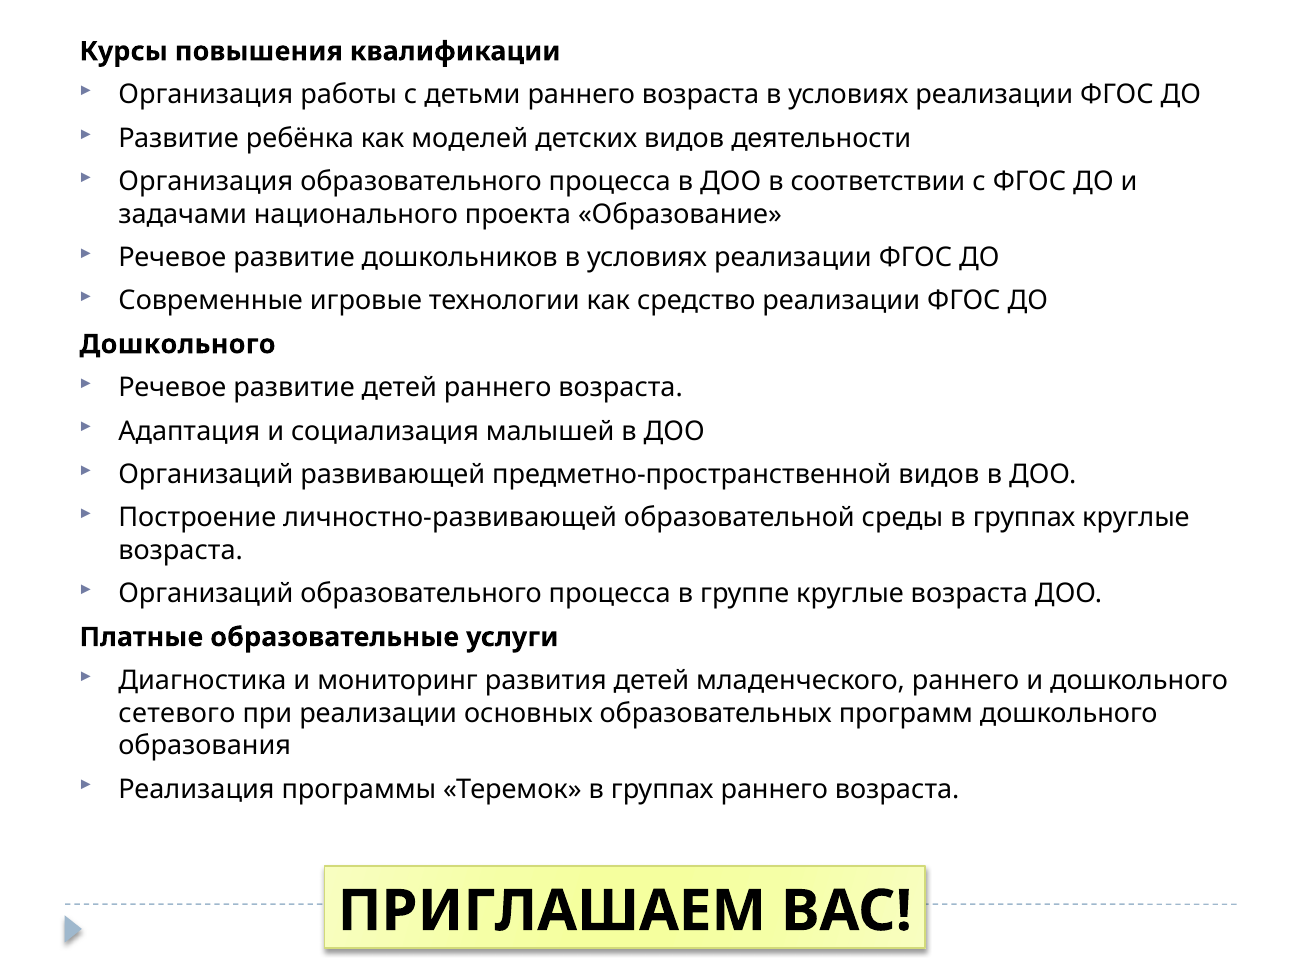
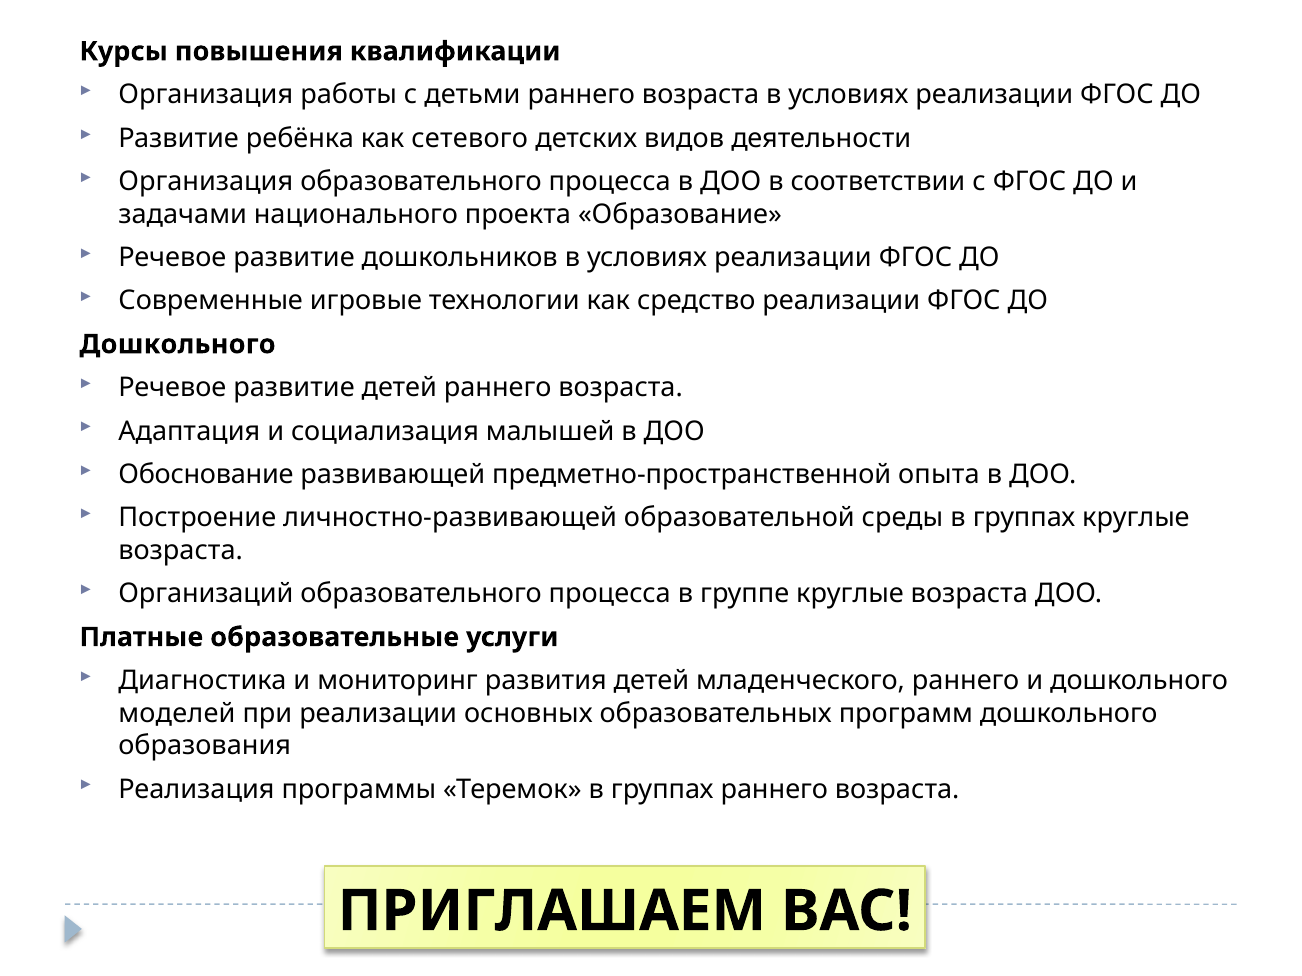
моделей: моделей -> сетевого (470, 138)
Организаций: Организаций -> Обоснование (206, 475)
предметно-пространственной видов: видов -> опыта (939, 475)
сетевого: сетевого -> моделей (177, 714)
